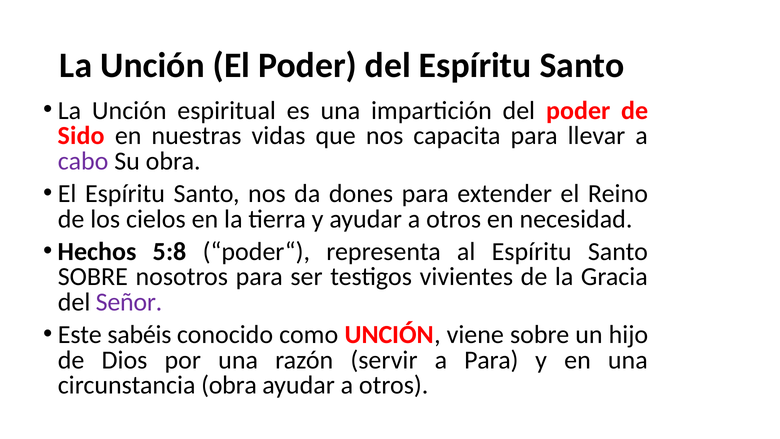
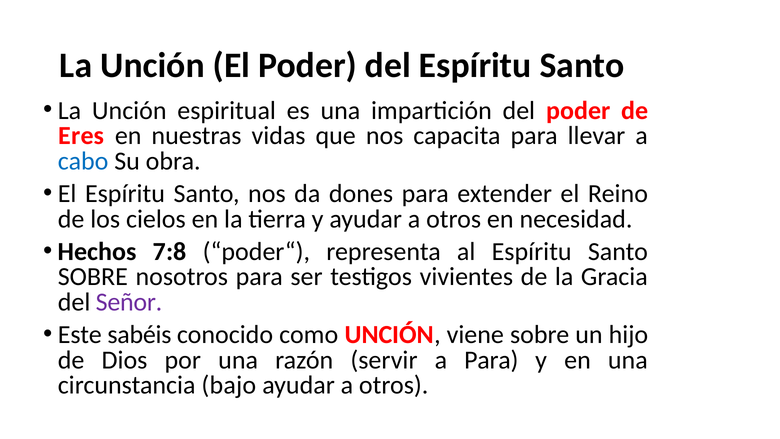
Sido: Sido -> Eres (81, 136)
cabo colour: purple -> blue (83, 161)
5:8: 5:8 -> 7:8 (170, 251)
circunstancia obra: obra -> bajo (229, 385)
